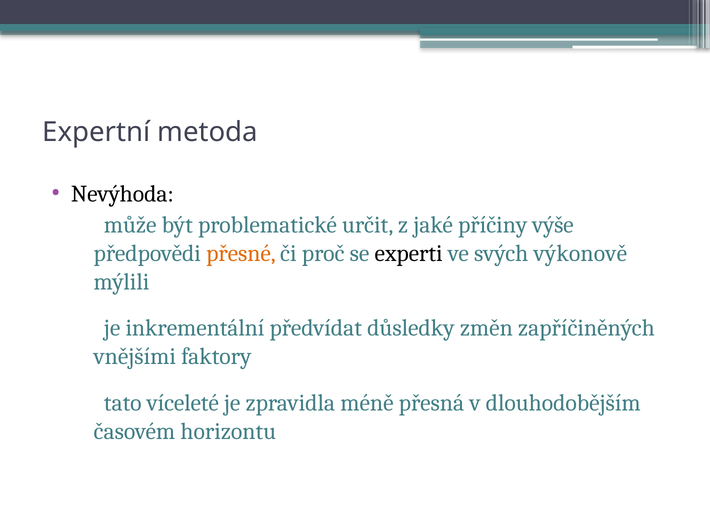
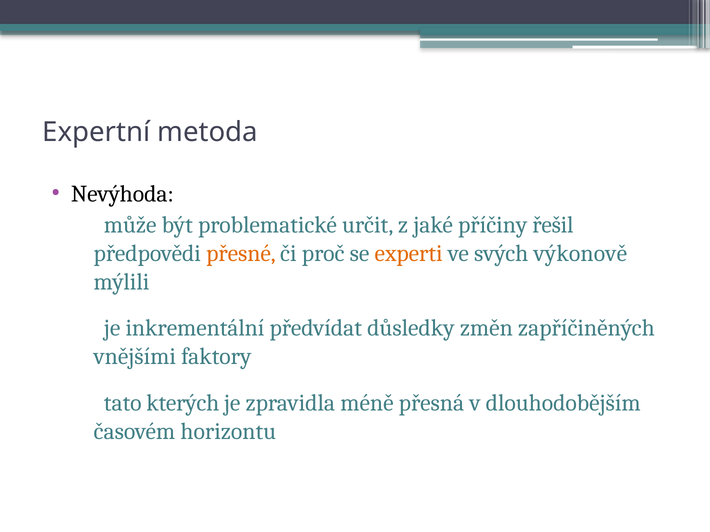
výše: výše -> řešil (553, 225)
experti colour: black -> orange (409, 254)
víceleté: víceleté -> kterých (183, 403)
